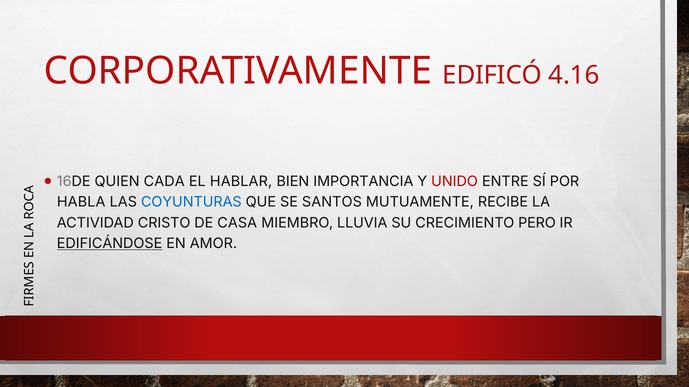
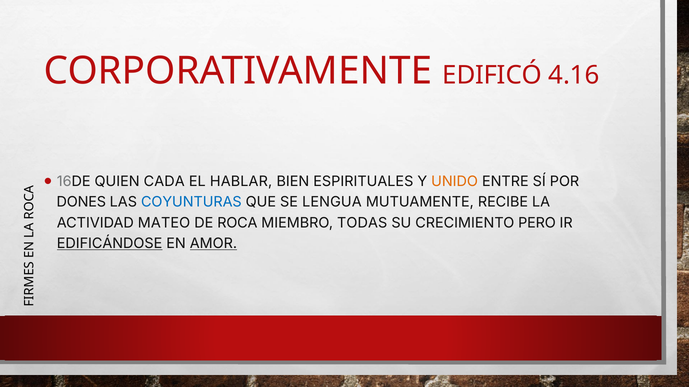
IMPORTANCIA: IMPORTANCIA -> ESPIRITUALES (363, 182)
UNIDO colour: red -> orange (455, 182)
HABLA: HABLA -> DONES (81, 203)
SANTOS: SANTOS -> LENGUA (332, 203)
CRISTO: CRISTO -> MATEO (164, 223)
CASA: CASA -> ROCA (237, 223)
LLUVIA: LLUVIA -> TODAS (362, 223)
AMOR underline: none -> present (213, 244)
